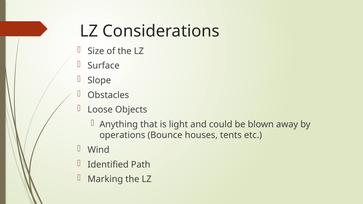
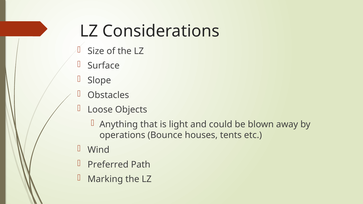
Identified: Identified -> Preferred (108, 165)
